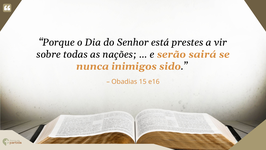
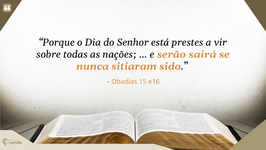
inimigos: inimigos -> sitiaram (134, 66)
